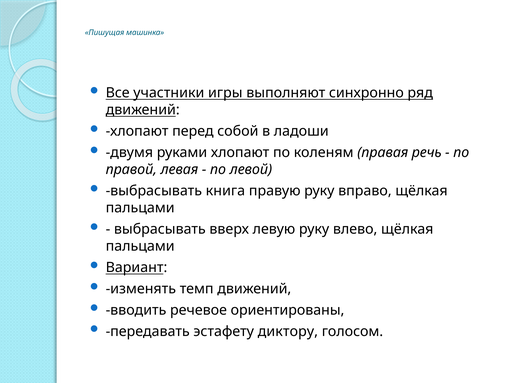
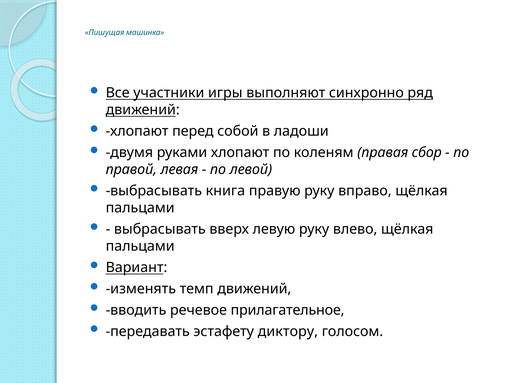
речь: речь -> сбор (427, 153)
ориентированы: ориентированы -> прилагательное (288, 310)
